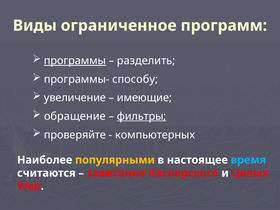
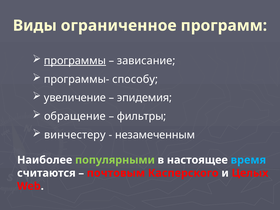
разделить: разделить -> зависание (146, 61)
имеющие: имеющие -> эпидемия (144, 98)
фильтры underline: present -> none (142, 116)
проверяйте: проверяйте -> винчестеру (75, 135)
компьютерных: компьютерных -> незамеченным (155, 135)
популярными colour: yellow -> light green (115, 160)
зависание: зависание -> почтовым (116, 173)
